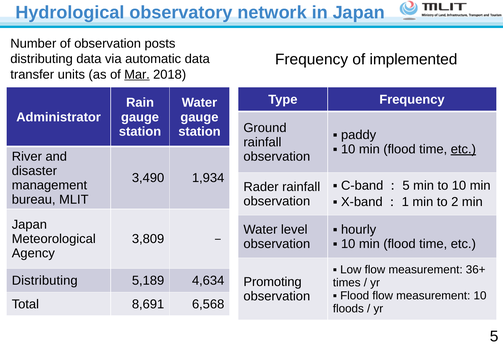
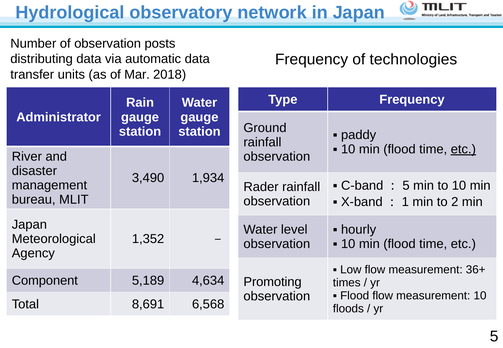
implemented: implemented -> technologies (413, 59)
Mar underline: present -> none (137, 75)
3,809: 3,809 -> 1,352 (148, 239)
Distributing: Distributing -> Component (45, 281)
